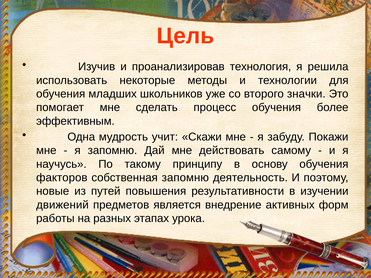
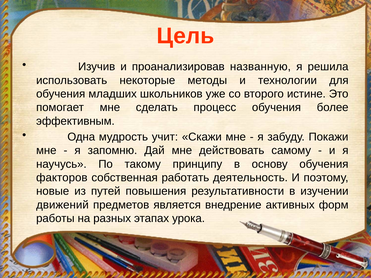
технология: технология -> названную (260, 67)
значки: значки -> истине (306, 94)
собственная запомню: запомню -> работать (185, 178)
